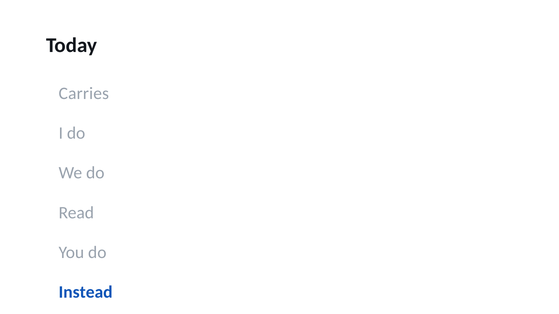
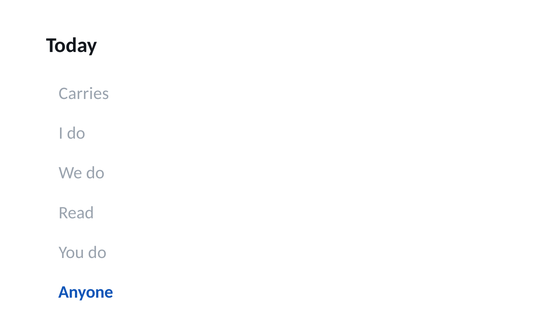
Instead: Instead -> Anyone (86, 293)
